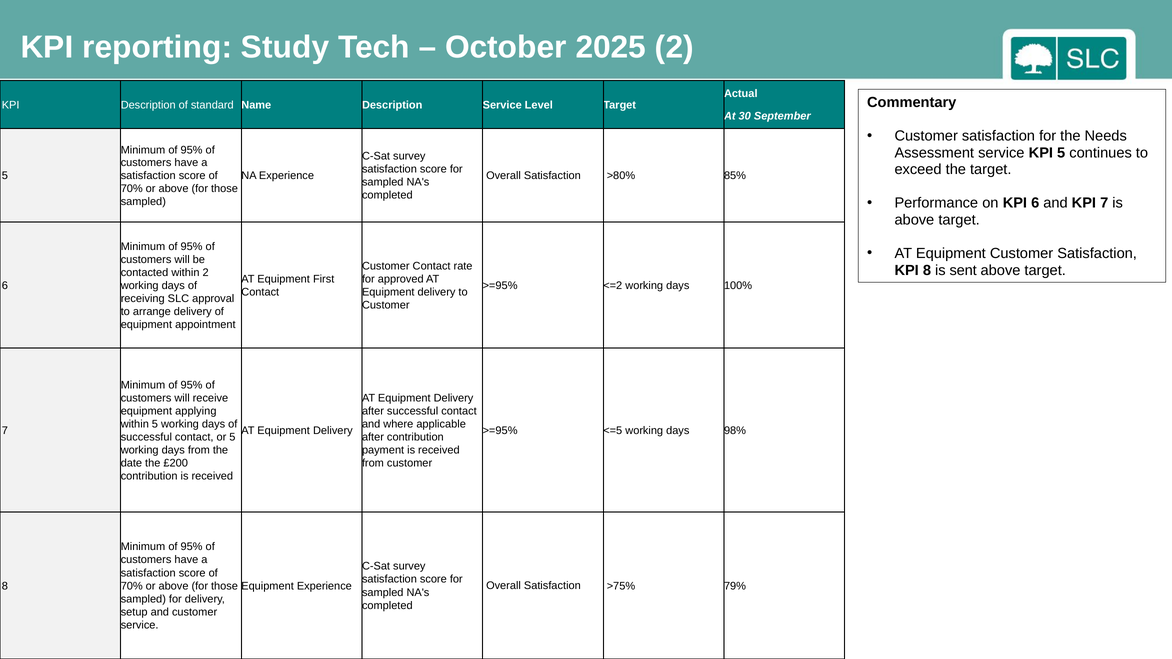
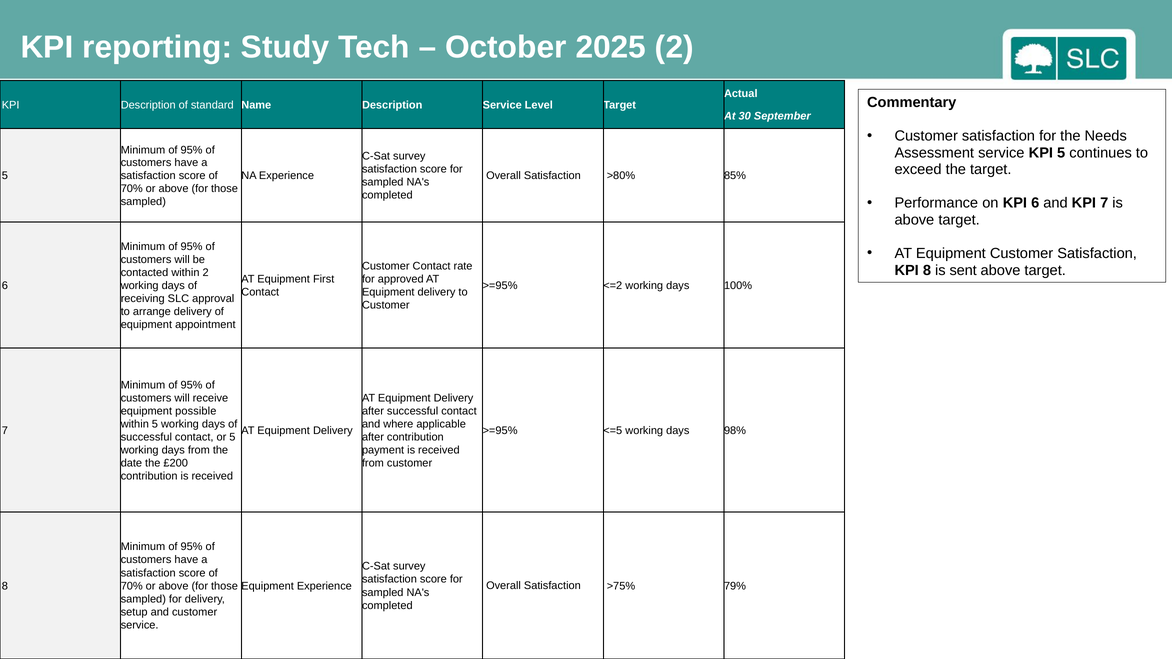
applying: applying -> possible (196, 411)
